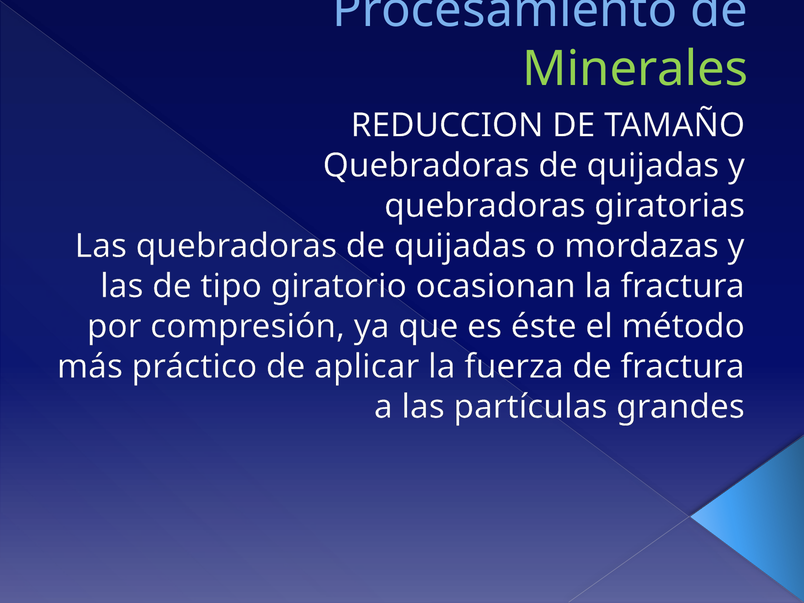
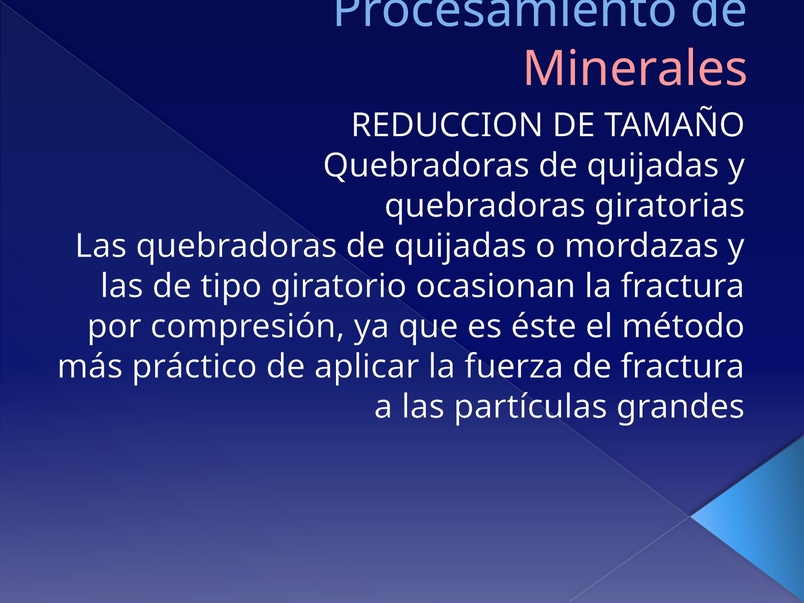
Minerales colour: light green -> pink (635, 69)
